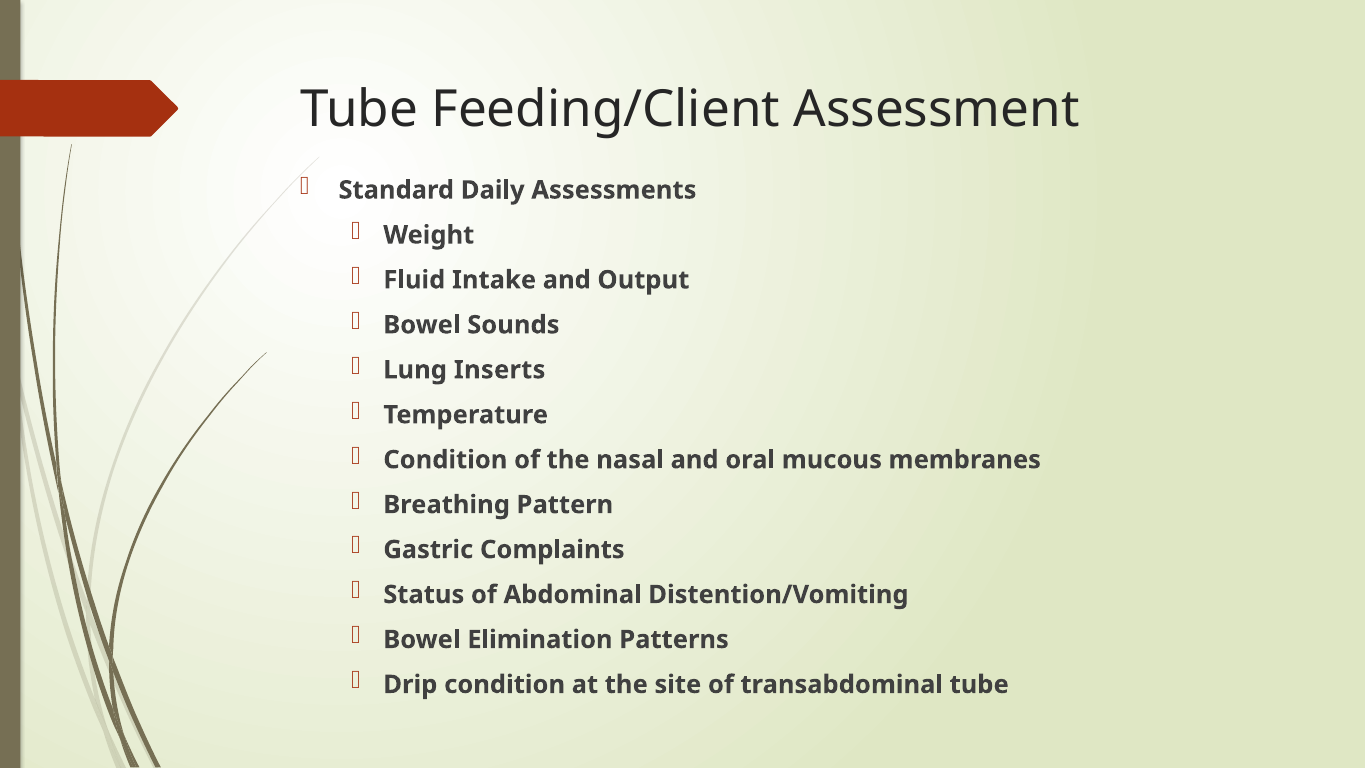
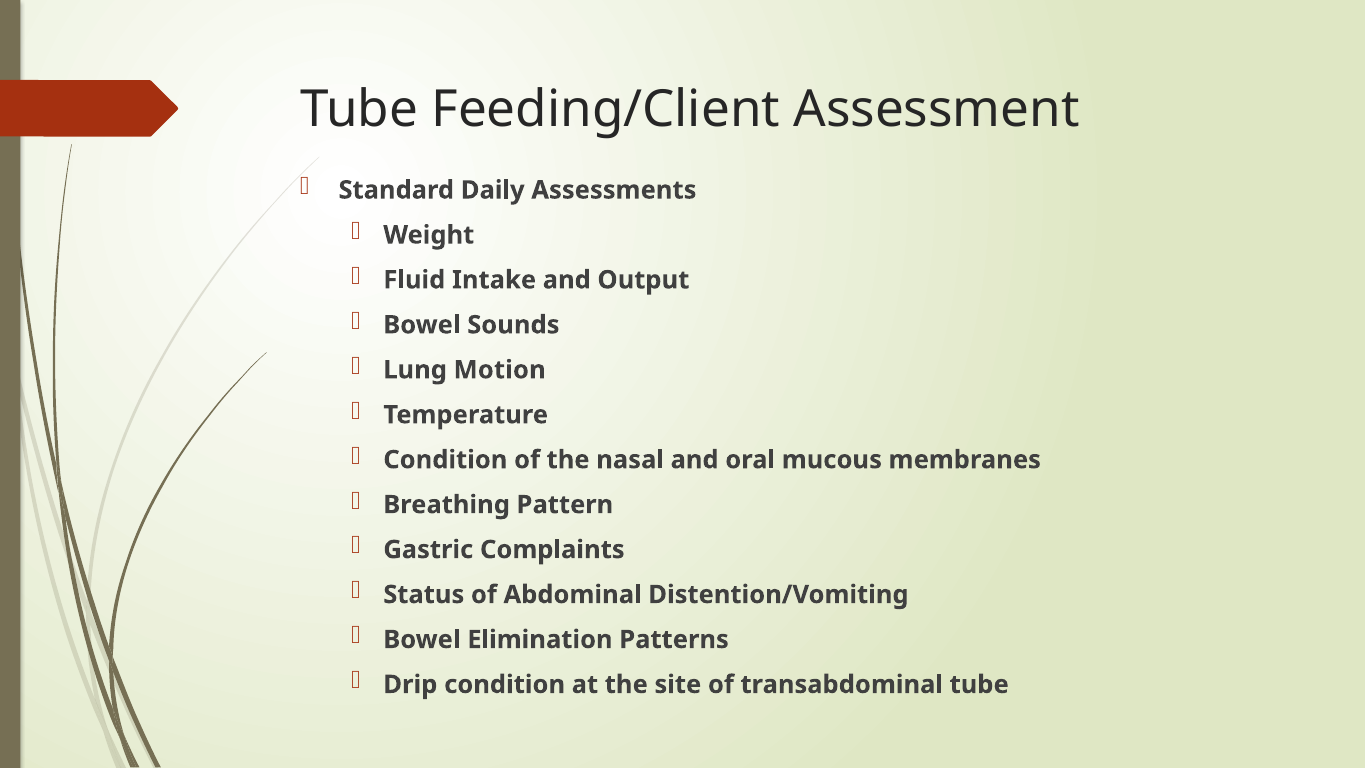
Inserts: Inserts -> Motion (500, 370)
